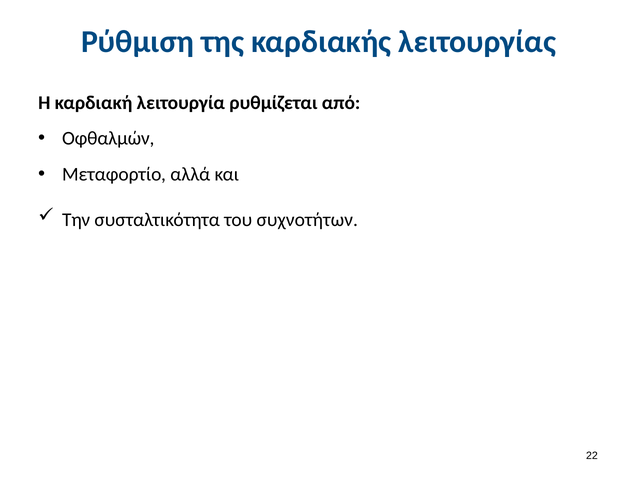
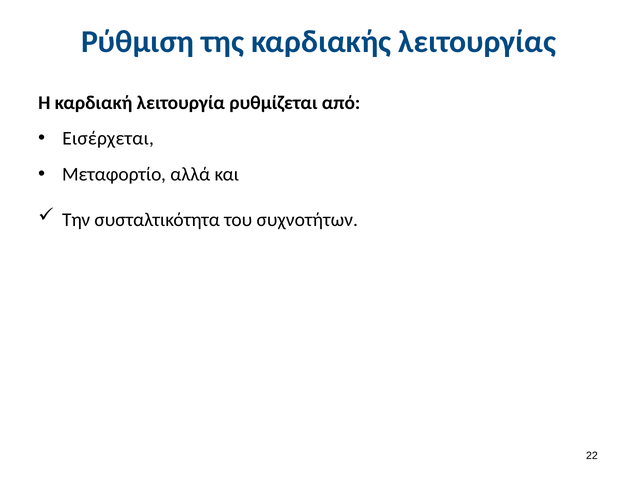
Οφθαλμών: Οφθαλμών -> Εισέρχεται (108, 139)
